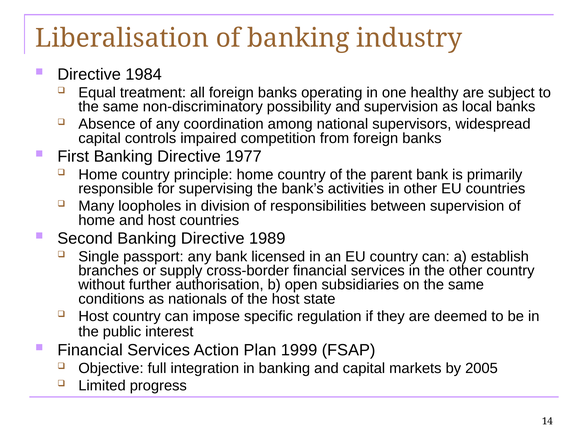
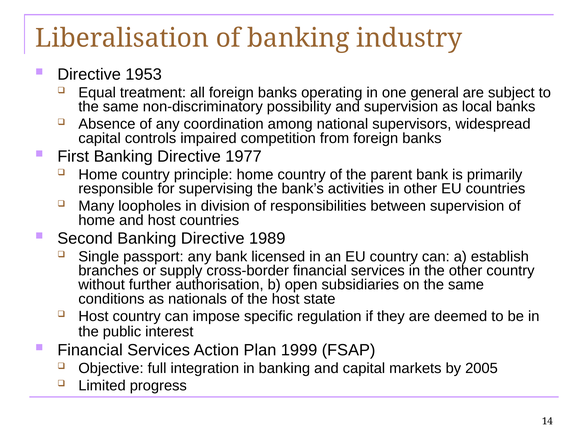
1984: 1984 -> 1953 (144, 74)
healthy: healthy -> general (435, 93)
